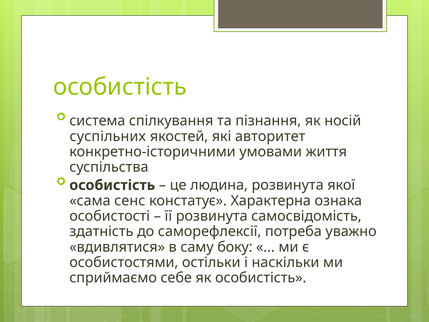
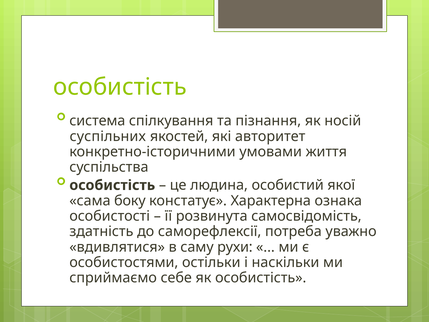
людина розвинута: розвинута -> особистий (288, 185)
сенс: сенс -> боку (130, 201)
боку: боку -> рухи (235, 247)
